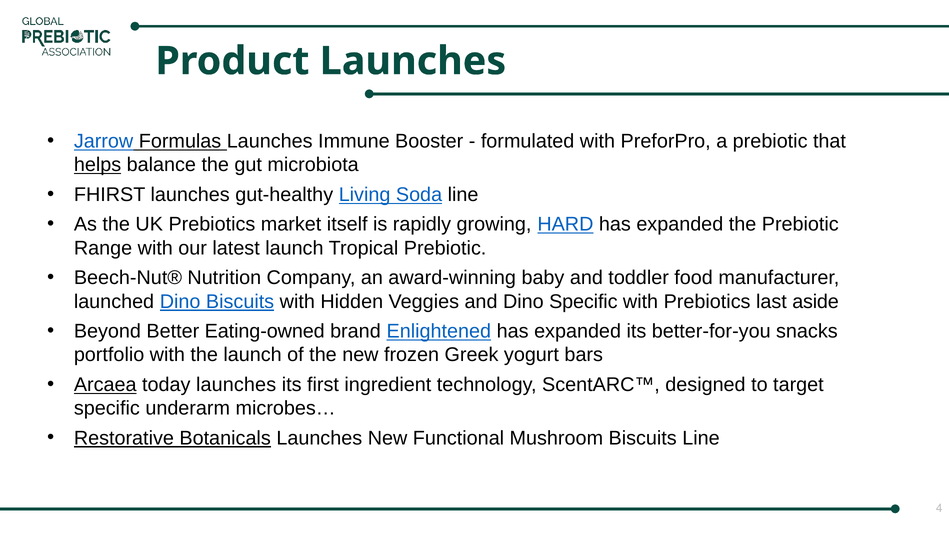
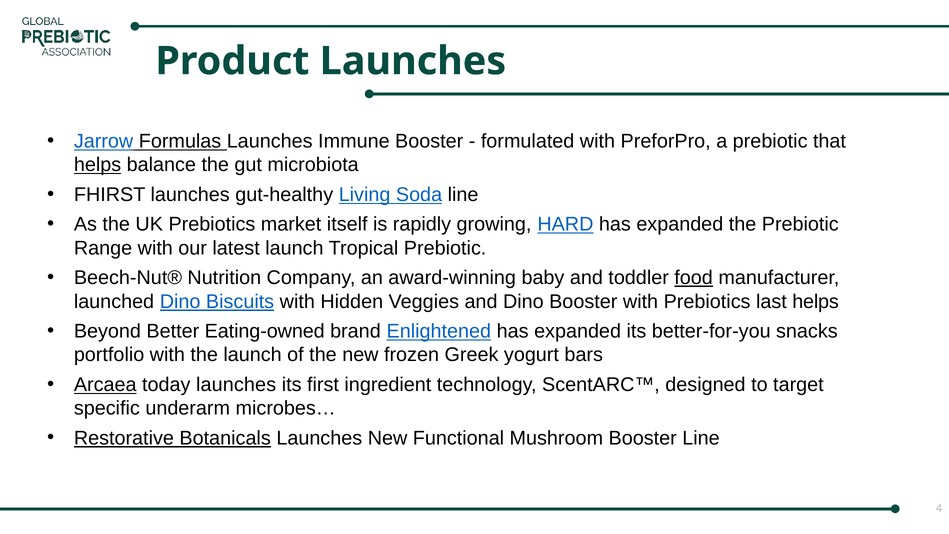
food underline: none -> present (694, 278)
Dino Specific: Specific -> Booster (583, 301)
last aside: aside -> helps (816, 301)
Mushroom Biscuits: Biscuits -> Booster (643, 438)
